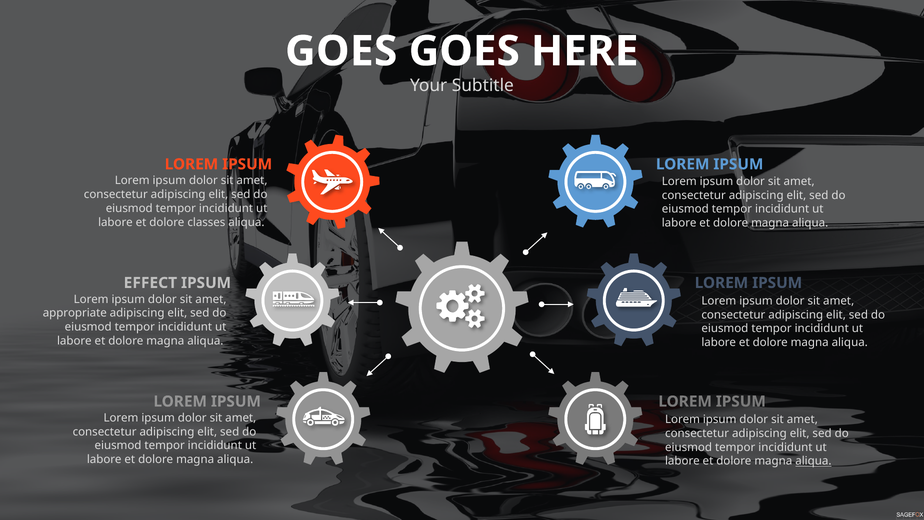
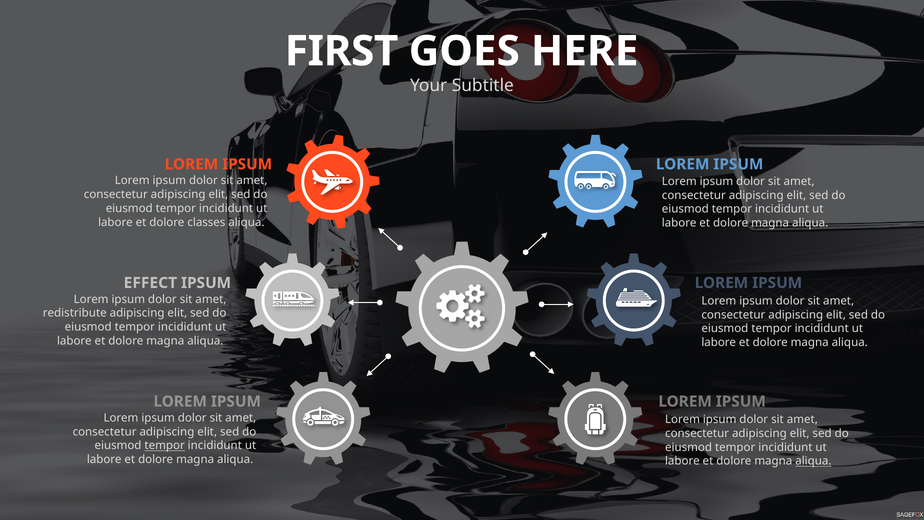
GOES: GOES -> FIRST (342, 51)
appropriate: appropriate -> redistribute (75, 313)
tempor underline: none -> present (165, 445)
